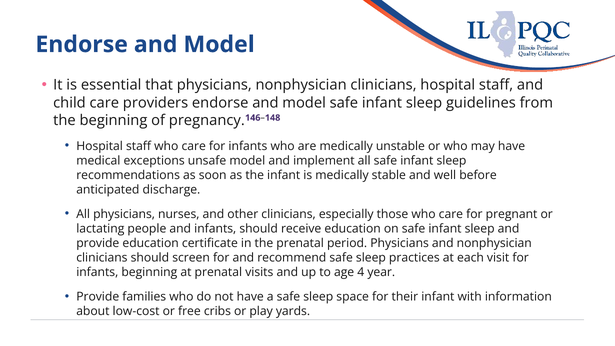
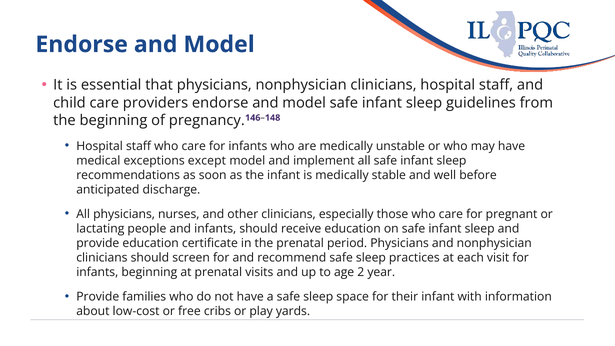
unsafe: unsafe -> except (207, 161)
4: 4 -> 2 (361, 272)
